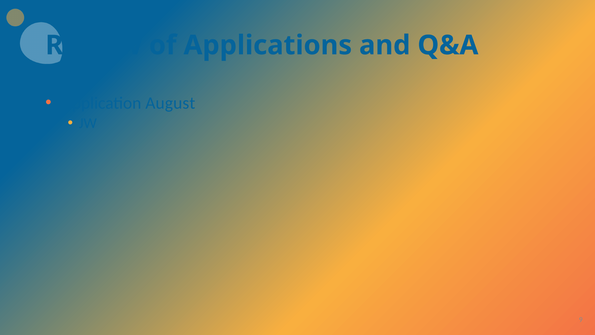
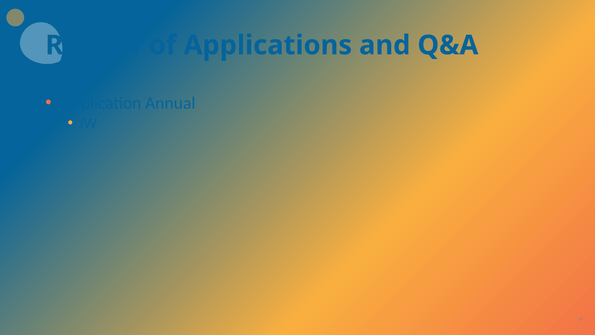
August: August -> Annual (170, 103)
